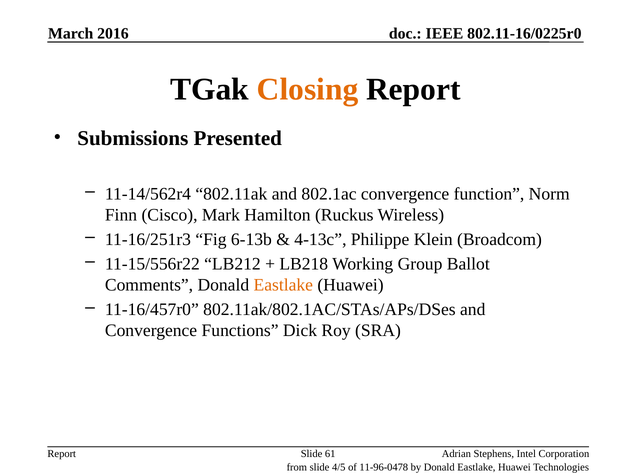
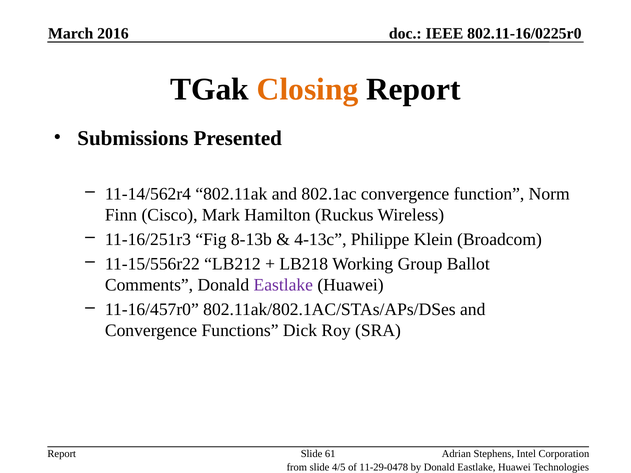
6-13b: 6-13b -> 8-13b (251, 240)
Eastlake colour: orange -> purple (283, 285)
11-96-0478: 11-96-0478 -> 11-29-0478 (384, 468)
